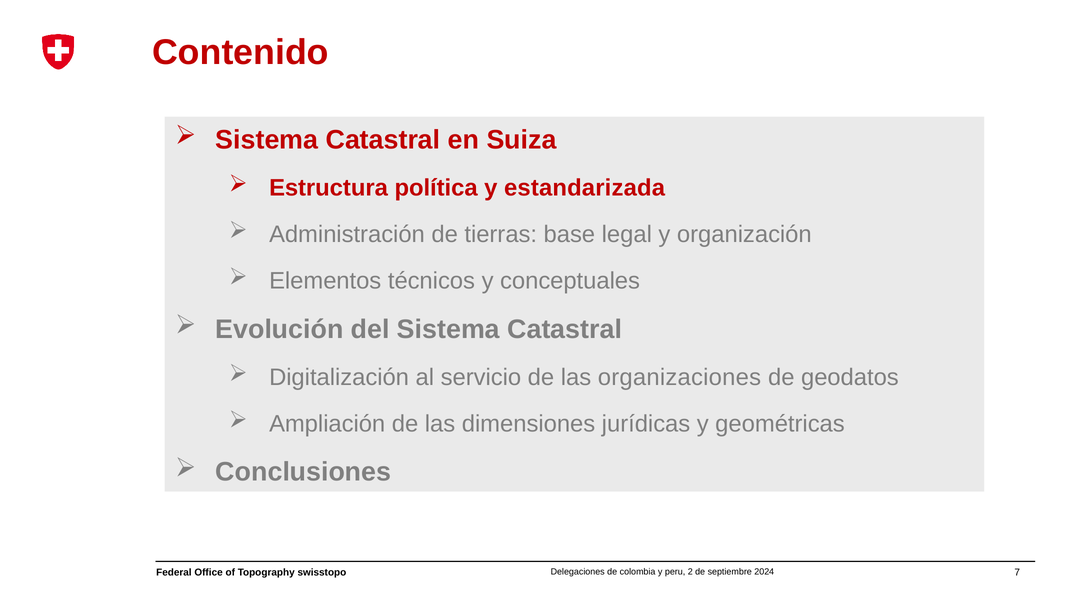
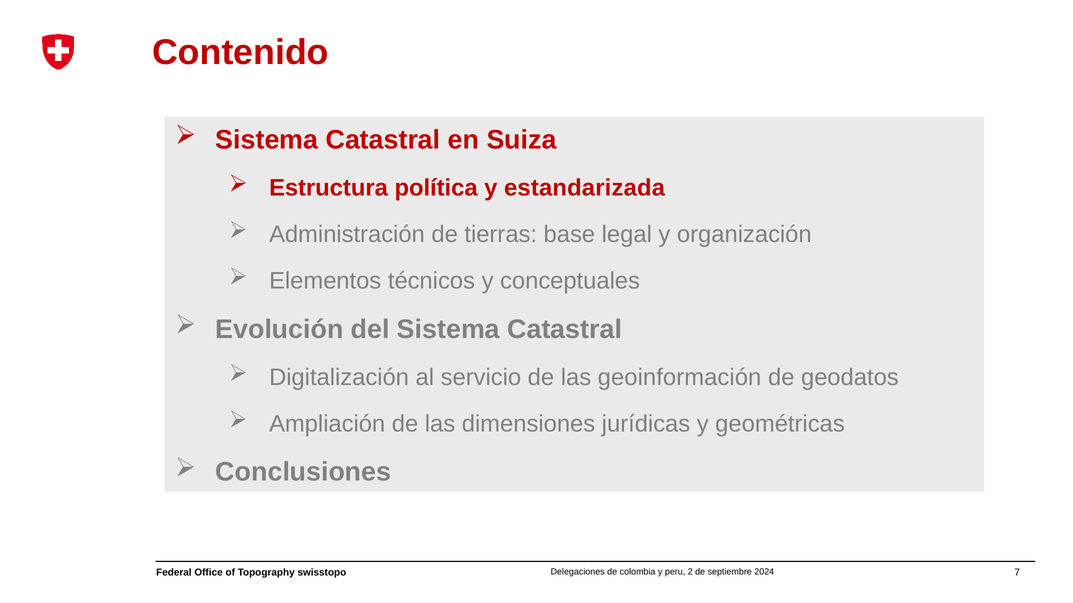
organizaciones: organizaciones -> geoinformación (680, 378)
